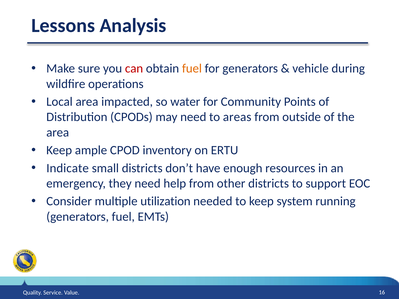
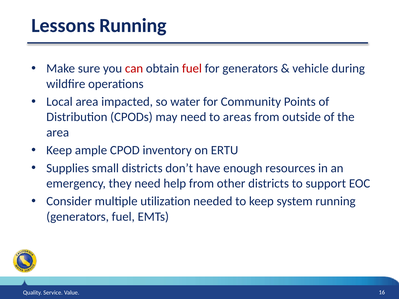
Lessons Analysis: Analysis -> Running (133, 25)
fuel colour: orange -> red (192, 69)
Indicate: Indicate -> Supplies (68, 168)
